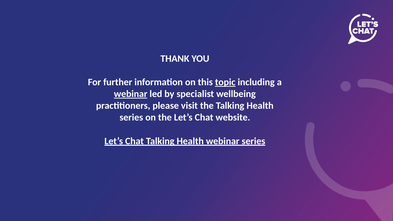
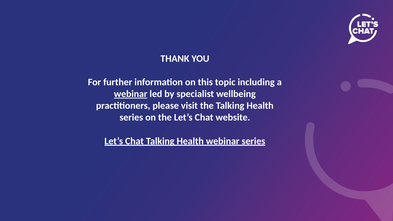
topic underline: present -> none (225, 82)
